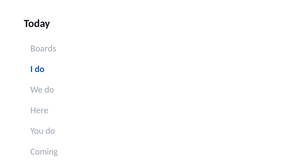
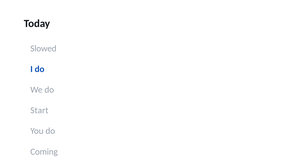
Boards: Boards -> Slowed (43, 48)
Here: Here -> Start (39, 110)
